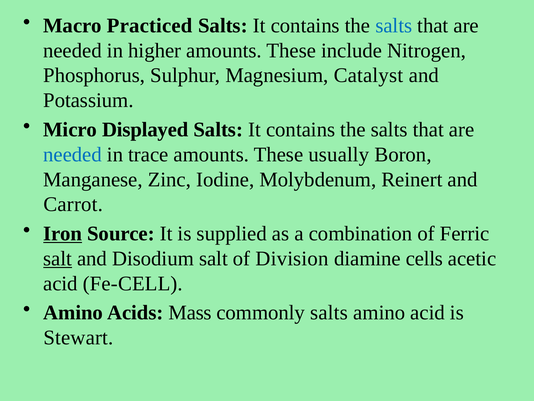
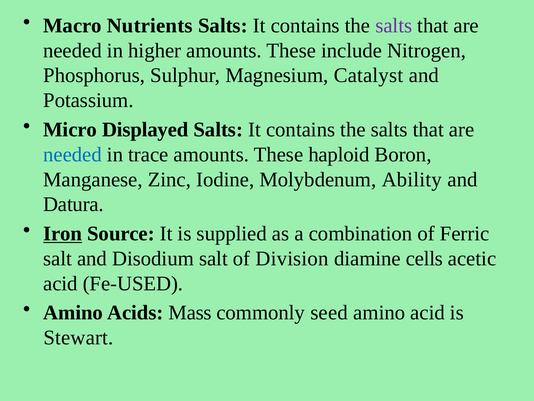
Practiced: Practiced -> Nutrients (150, 25)
salts colour: blue -> purple (394, 25)
usually: usually -> haploid (339, 154)
Reinert: Reinert -> Ability (412, 179)
Carrot: Carrot -> Datura (73, 204)
salt underline: present -> none (58, 258)
Fe-CELL: Fe-CELL -> Fe-USED (133, 283)
commonly salts: salts -> seed (329, 312)
